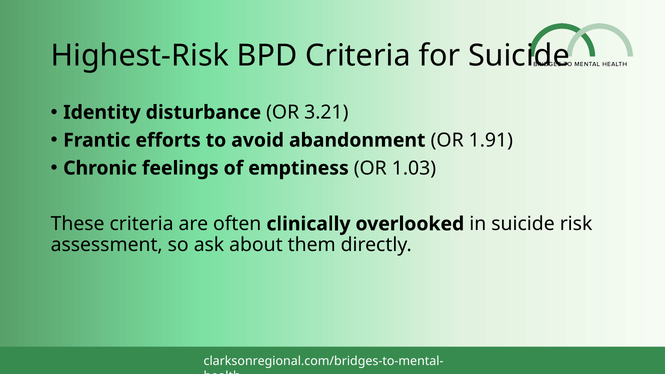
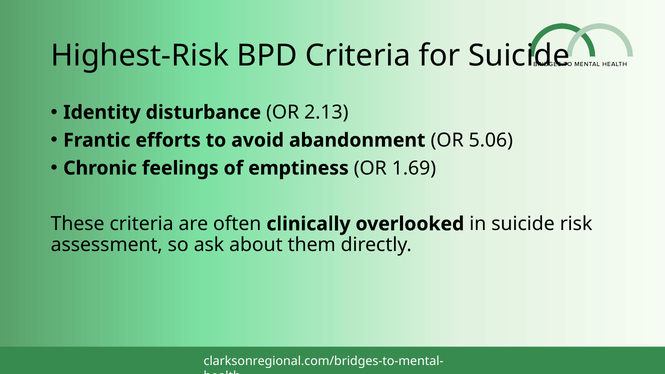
3.21: 3.21 -> 2.13 (326, 112)
1.91: 1.91 -> 5.06 (491, 140)
1.03: 1.03 -> 1.69 (414, 168)
